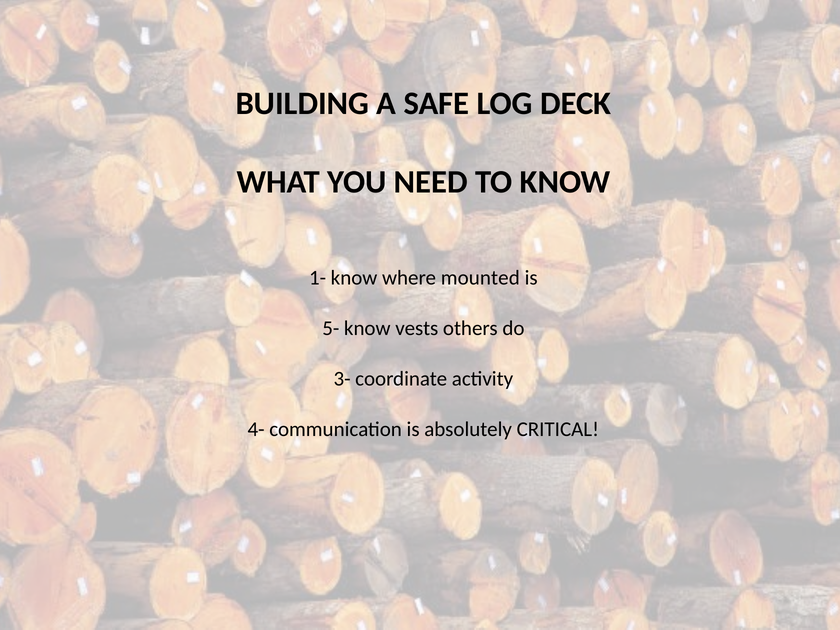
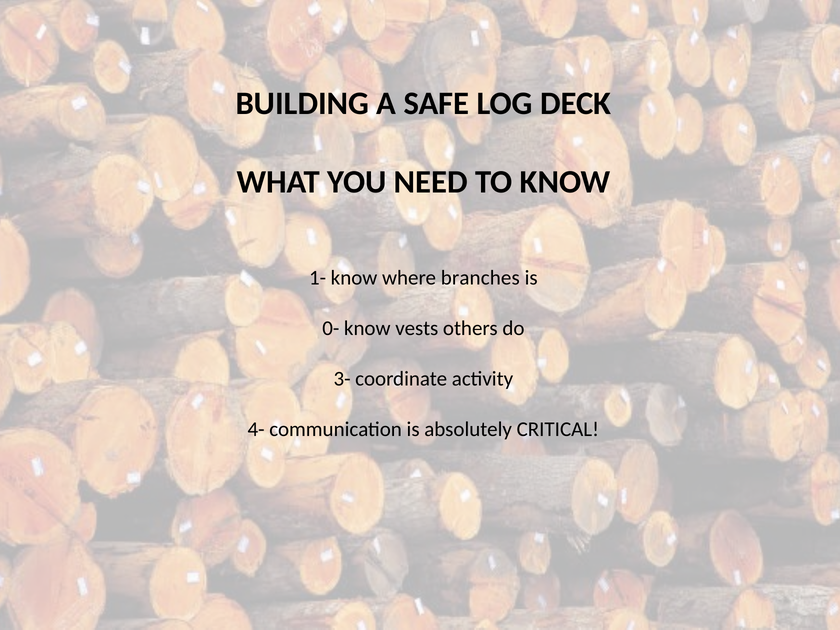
mounted: mounted -> branches (480, 278)
5-: 5- -> 0- (331, 328)
